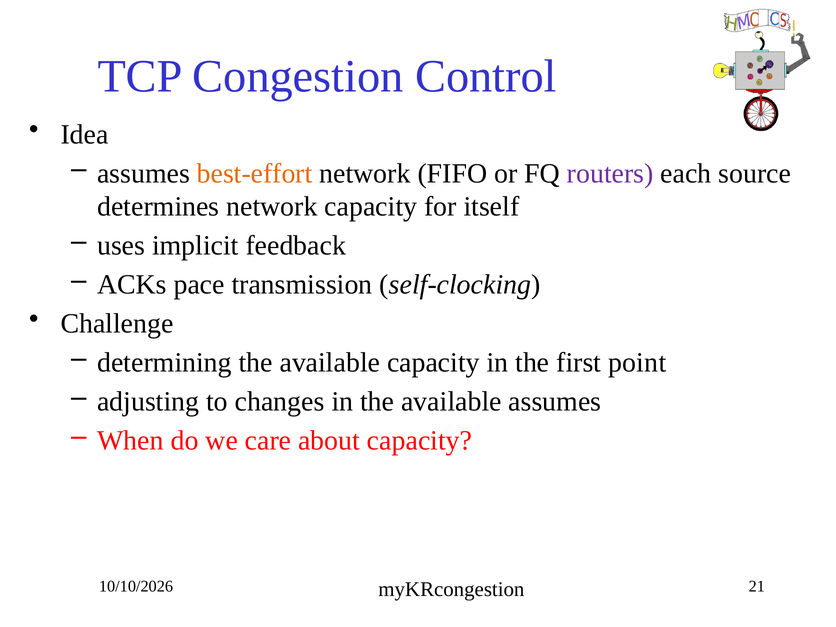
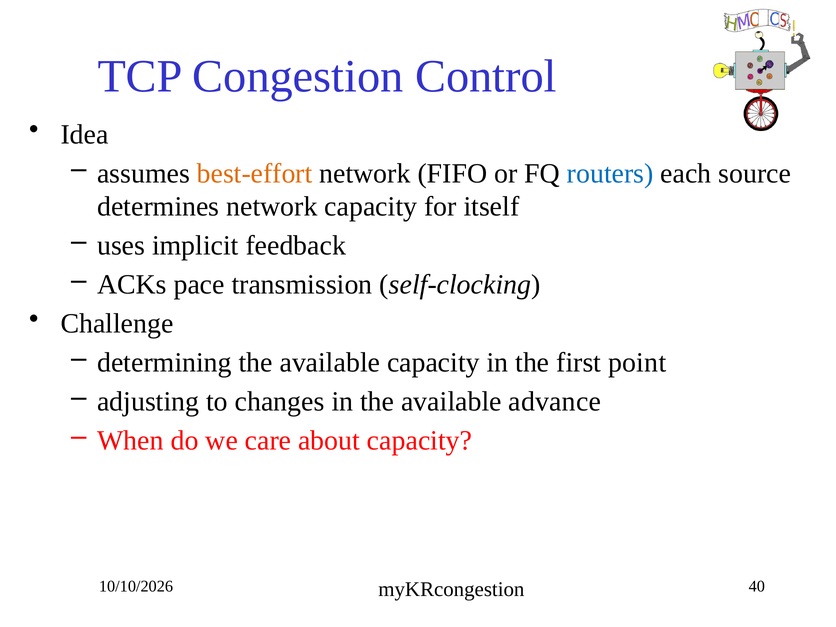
routers colour: purple -> blue (610, 173)
available assumes: assumes -> advance (555, 402)
21: 21 -> 40 (757, 586)
